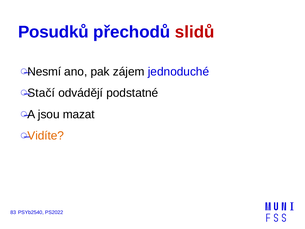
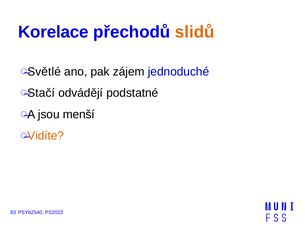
Posudků: Posudků -> Korelace (53, 32)
slidů colour: red -> orange (195, 32)
Nesmí: Nesmí -> Světlé (44, 72)
mazat: mazat -> menší (79, 114)
